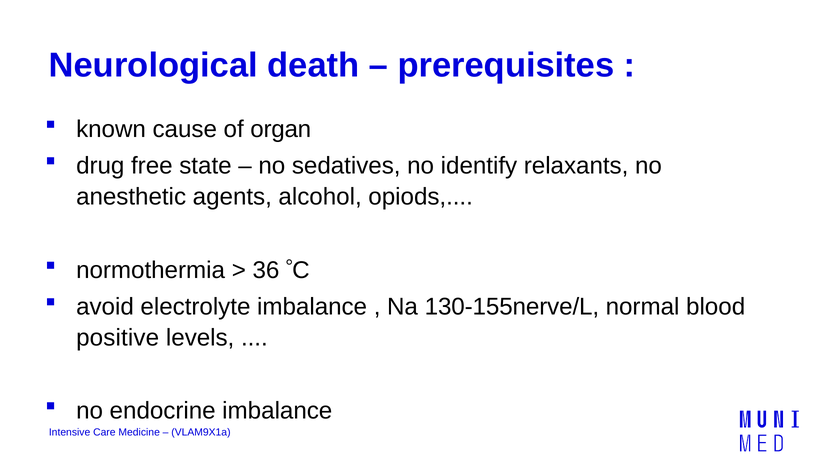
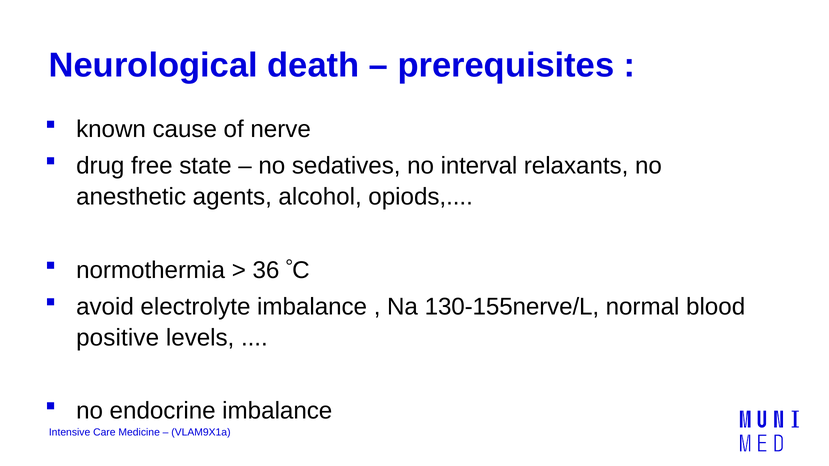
organ: organ -> nerve (281, 129)
identify: identify -> interval (479, 166)
